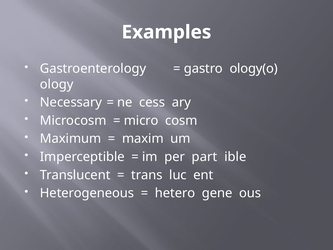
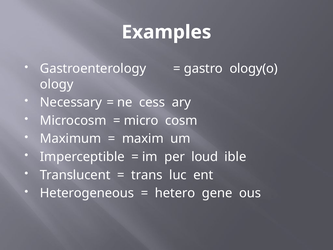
part: part -> loud (205, 157)
